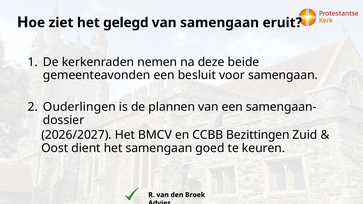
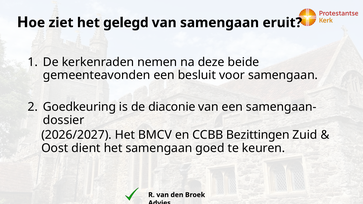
Ouderlingen: Ouderlingen -> Goedkeuring (79, 107)
plannen: plannen -> diaconie (172, 107)
